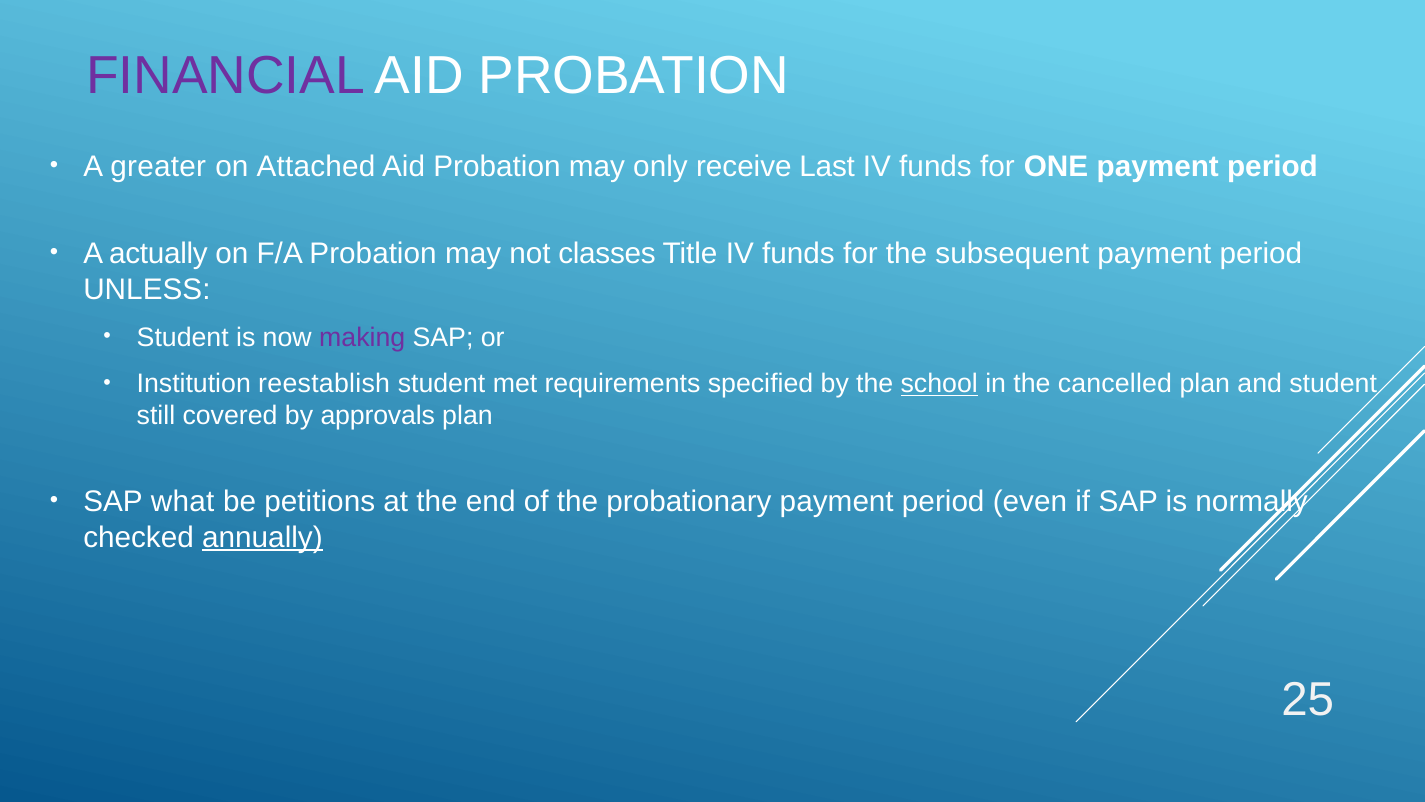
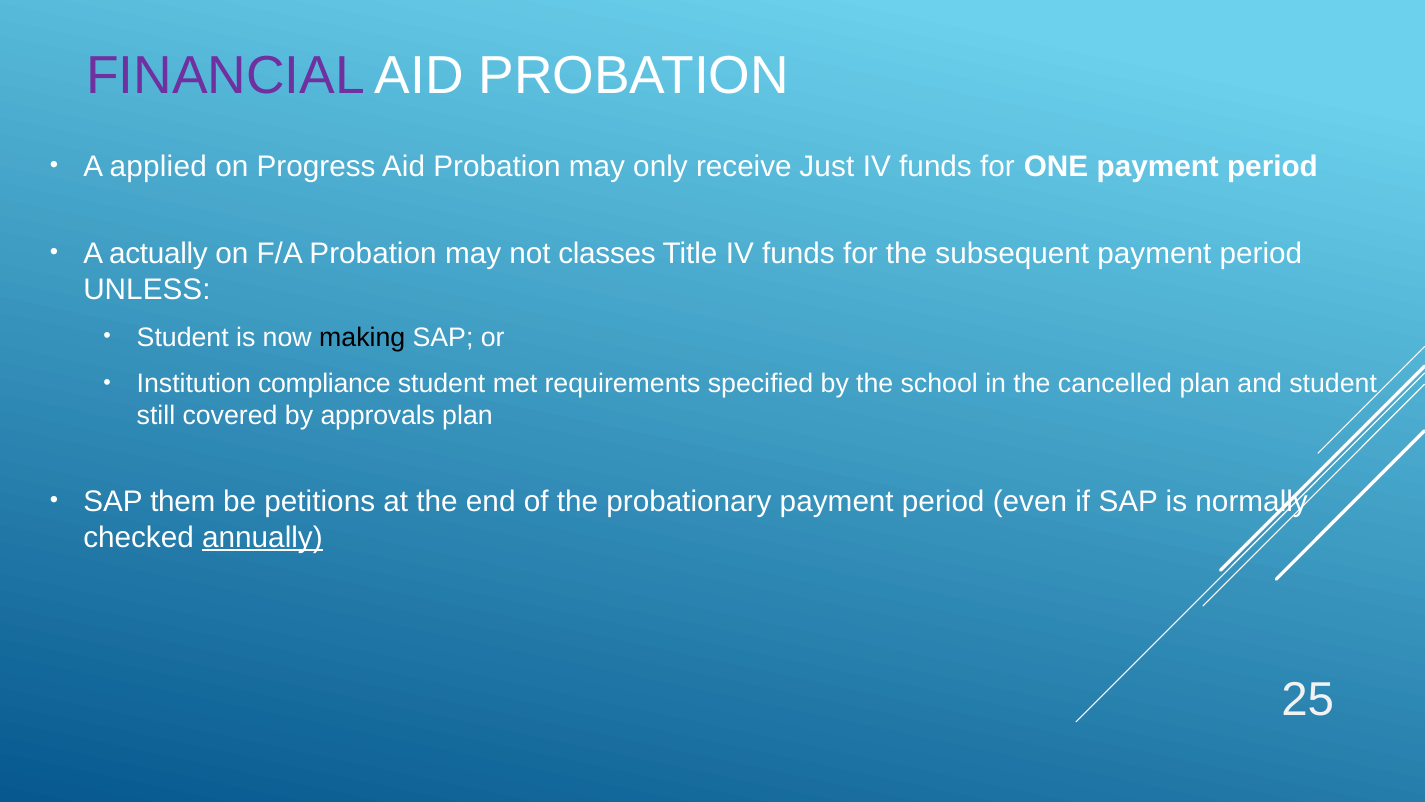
greater: greater -> applied (158, 167)
Attached: Attached -> Progress (316, 167)
Last: Last -> Just (827, 167)
making colour: purple -> black (362, 337)
reestablish: reestablish -> compliance (324, 384)
school underline: present -> none (939, 384)
what: what -> them (183, 501)
